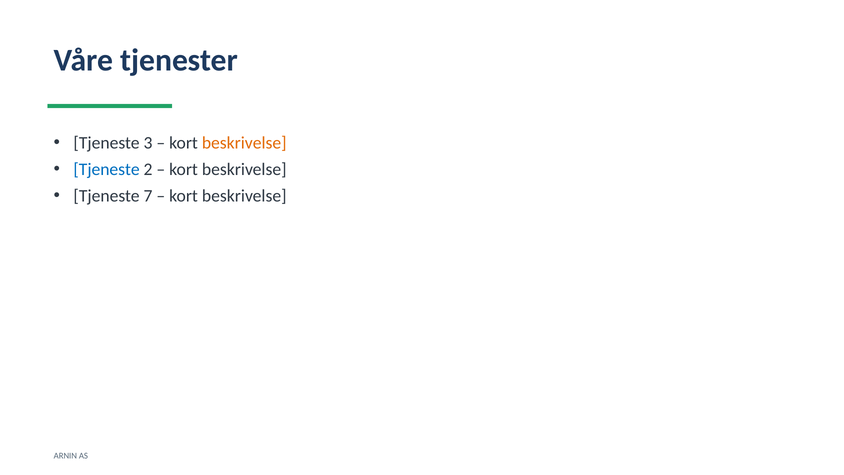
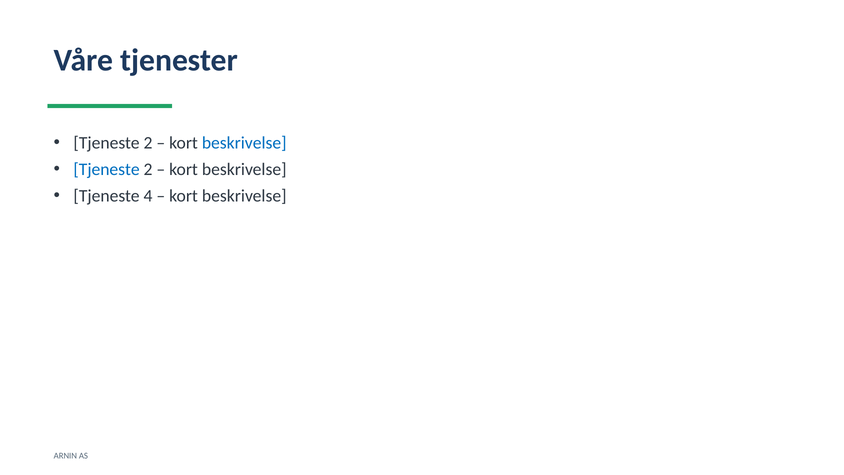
3: 3 -> 2 (148, 143)
beskrivelse colour: orange -> blue (244, 143)
7: 7 -> 4 (148, 196)
